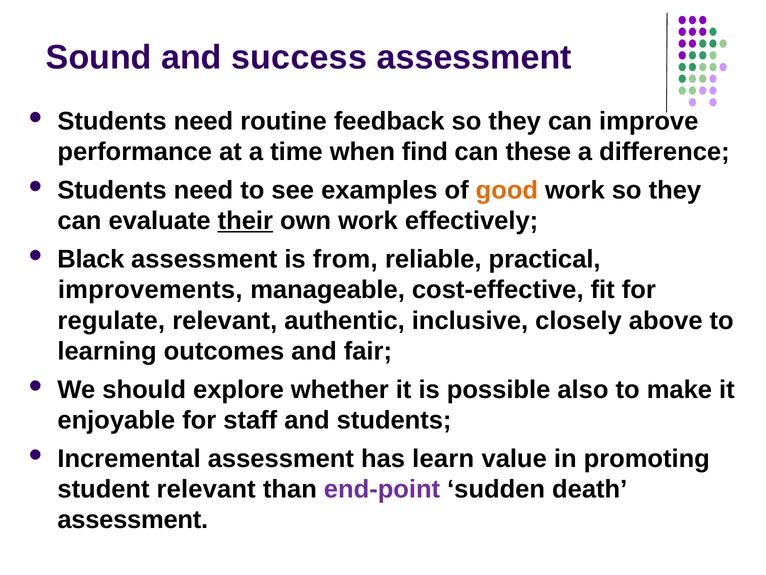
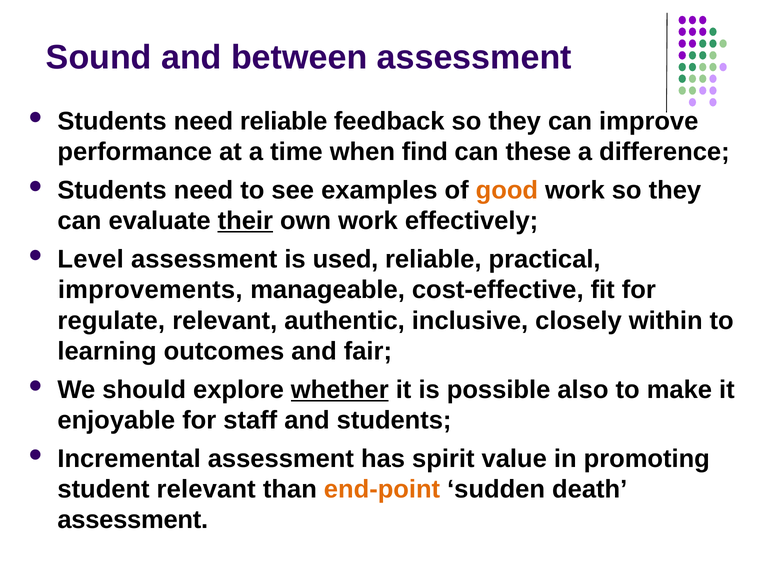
success: success -> between (299, 58)
need routine: routine -> reliable (284, 121)
Black: Black -> Level (91, 259)
from: from -> used (345, 259)
above: above -> within (666, 320)
whether underline: none -> present (340, 389)
learn: learn -> spirit (443, 458)
end-point colour: purple -> orange (382, 489)
